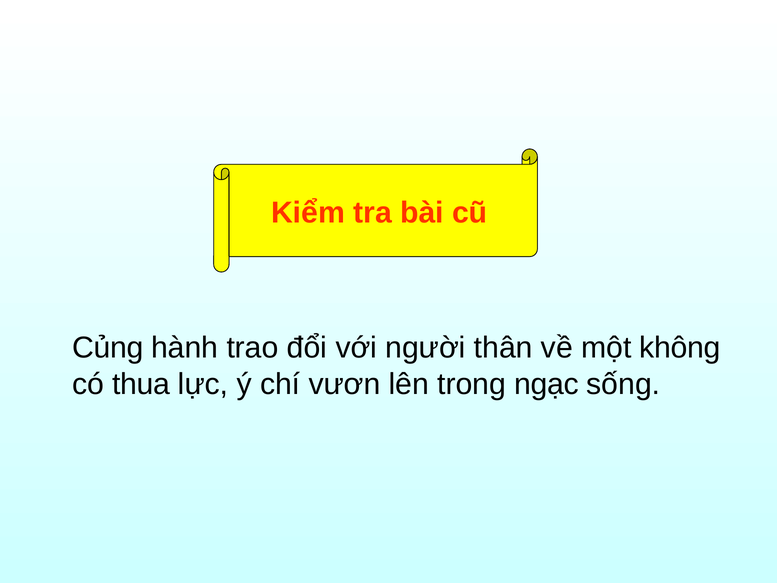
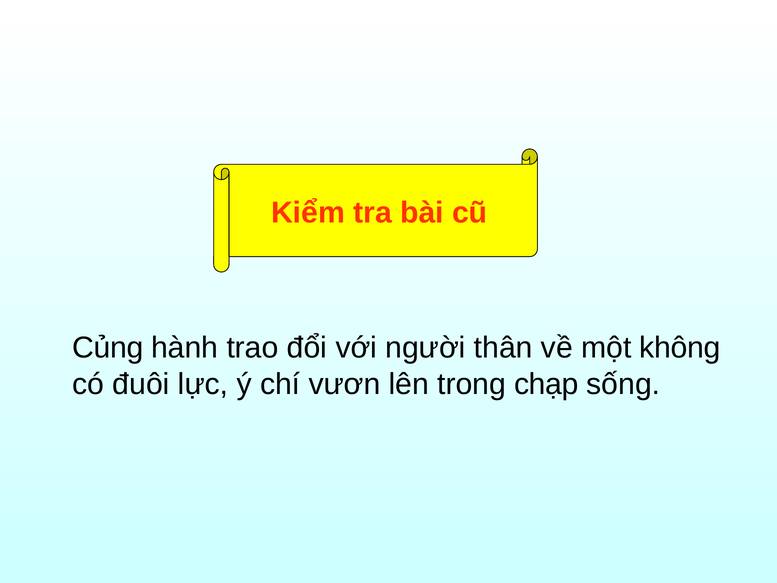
thua: thua -> đuôi (141, 384)
ngạc: ngạc -> chạp (546, 384)
